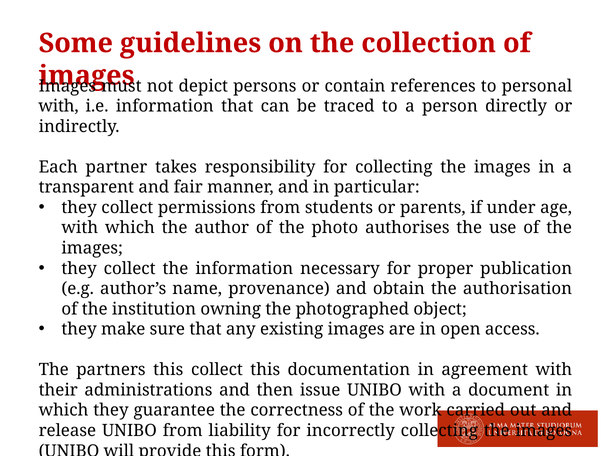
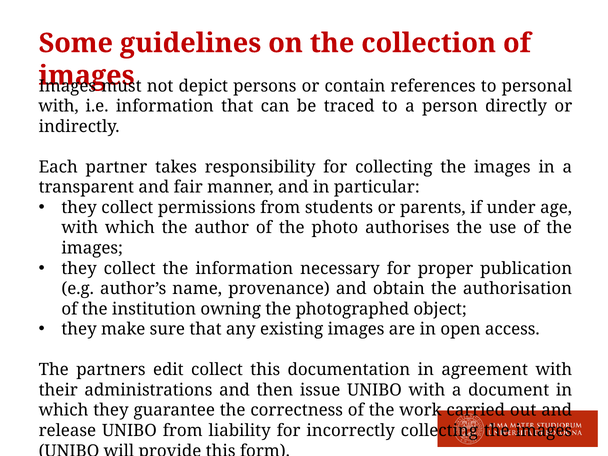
partners this: this -> edit (168, 370)
